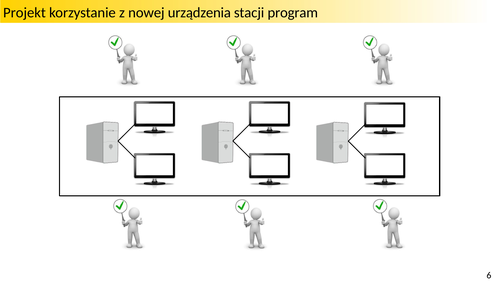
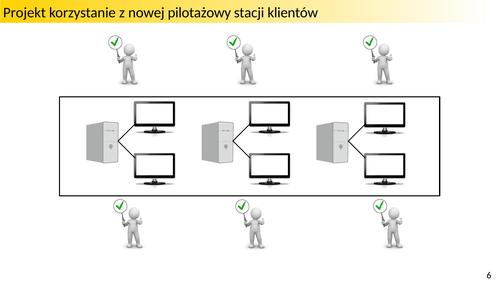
urządzenia: urządzenia -> pilotażowy (199, 13)
program: program -> klientów (293, 13)
